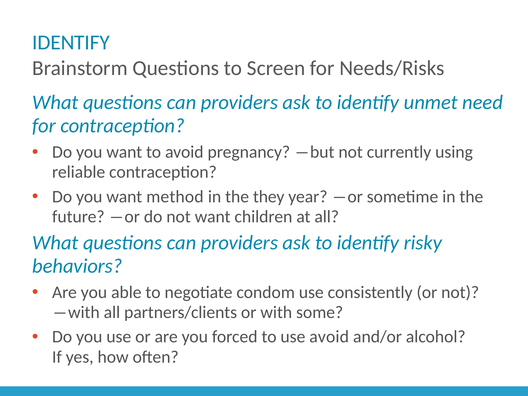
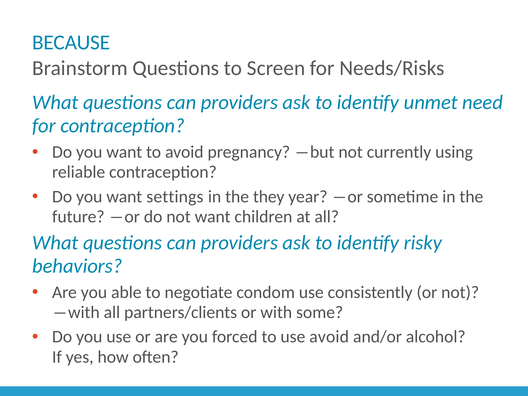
IDENTIFY: IDENTIFY -> BECAUSE (71, 43)
method: method -> settings (175, 197)
